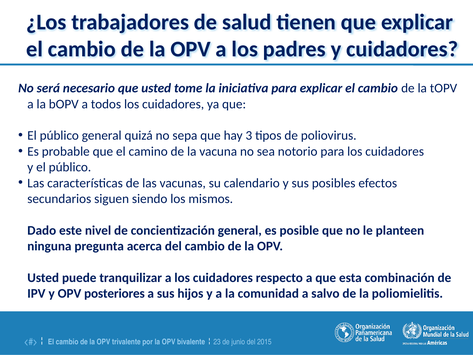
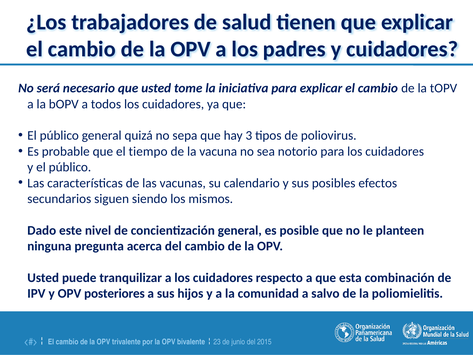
camino: camino -> tiempo (148, 151)
